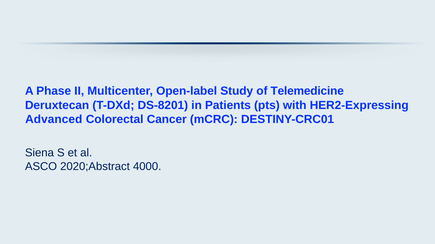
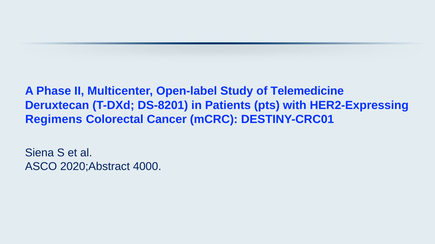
Advanced: Advanced -> Regimens (54, 120)
